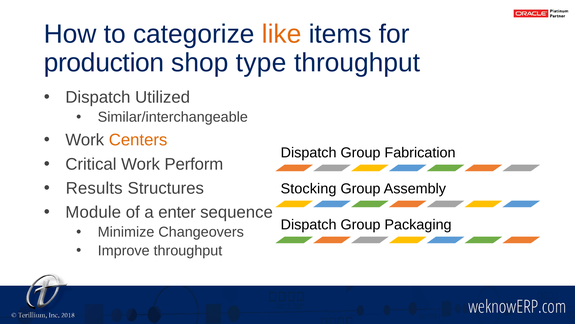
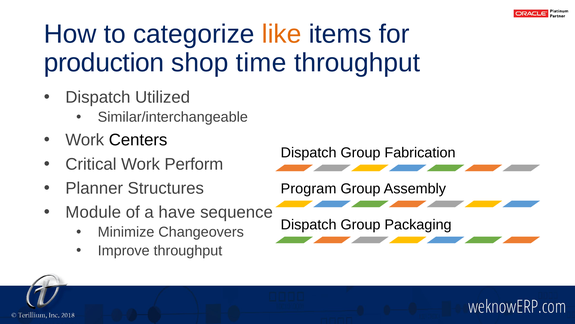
type: type -> time (261, 63)
Centers colour: orange -> black (138, 140)
Results: Results -> Planner (94, 188)
Stocking: Stocking -> Program (309, 188)
enter: enter -> have (177, 212)
